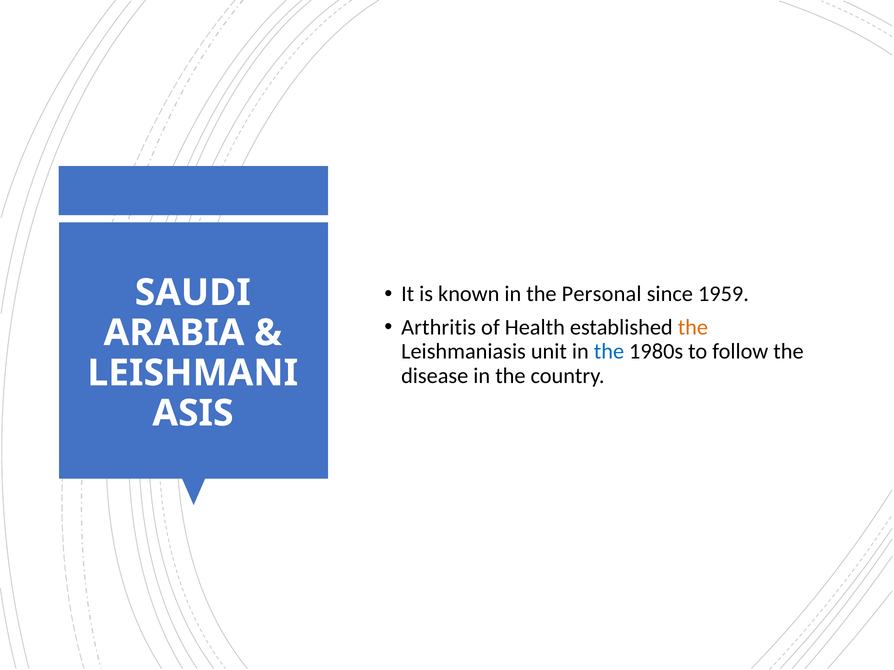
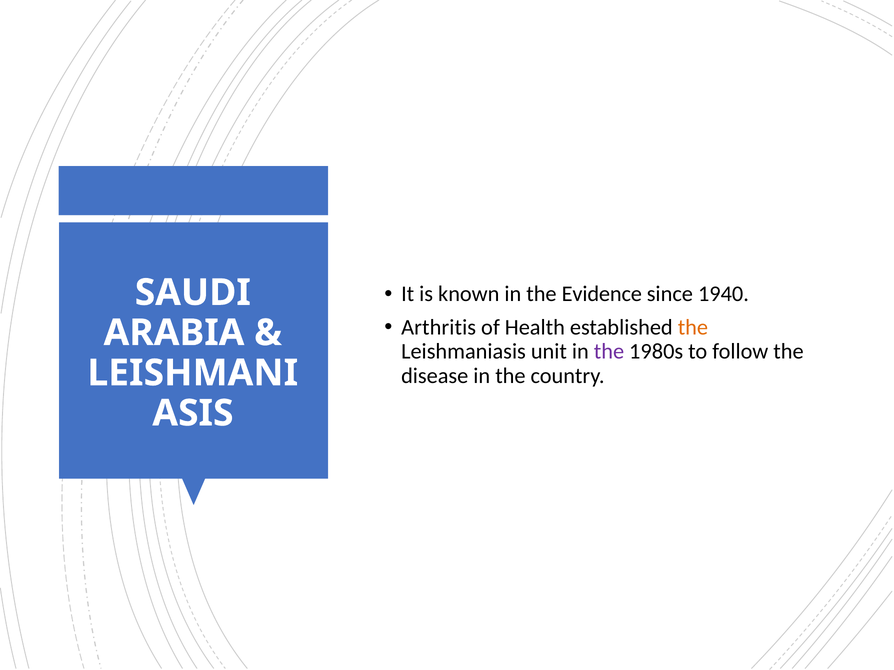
Personal: Personal -> Evidence (602, 294)
1959: 1959 -> 1940 (723, 294)
the colour: blue -> purple (609, 352)
